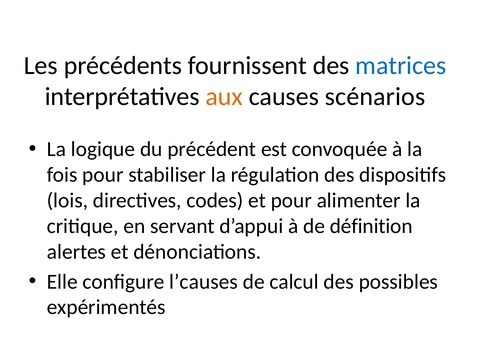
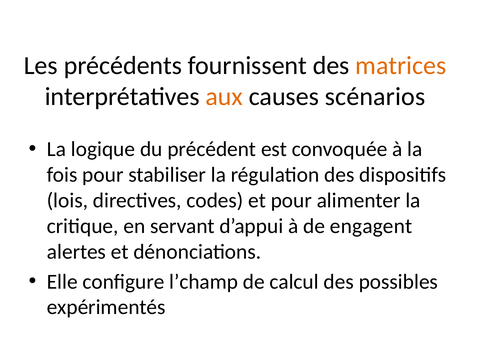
matrices colour: blue -> orange (401, 66)
définition: définition -> engagent (371, 227)
l’causes: l’causes -> l’champ (204, 282)
